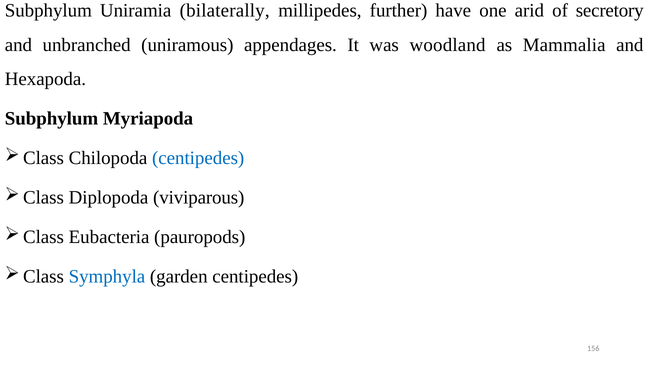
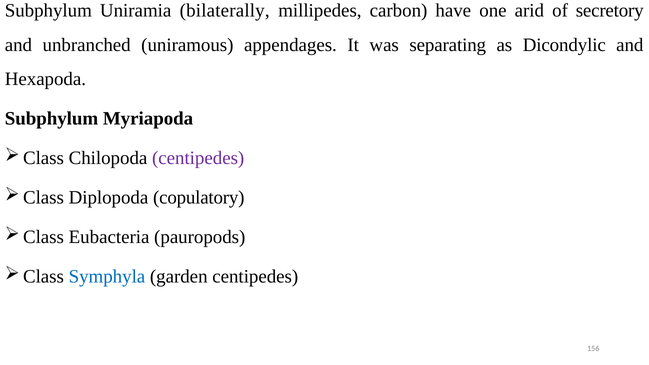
further: further -> carbon (399, 11)
woodland: woodland -> separating (448, 45)
Mammalia: Mammalia -> Dicondylic (564, 45)
centipedes colour: blue -> purple (198, 158)
viviparous: viviparous -> copulatory (199, 197)
